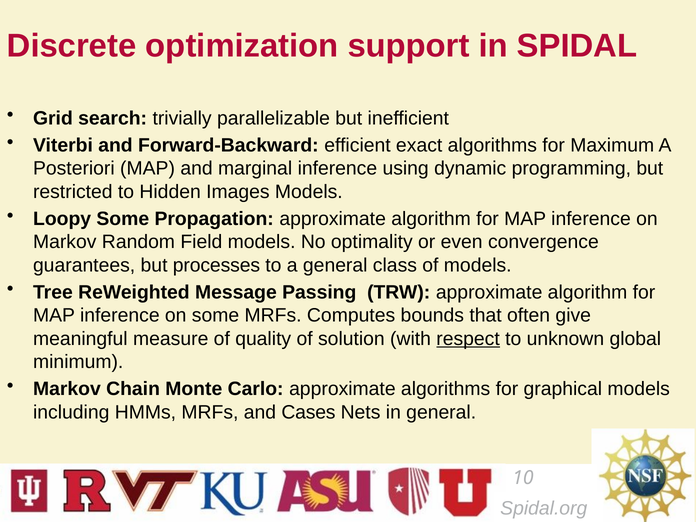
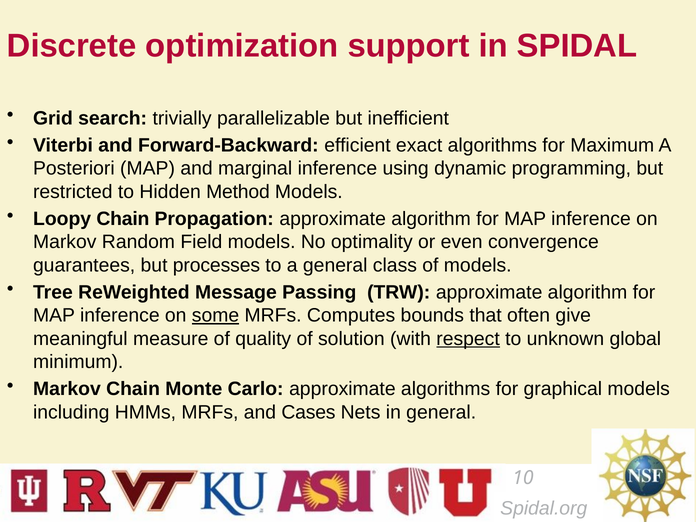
Images: Images -> Method (238, 192)
Loopy Some: Some -> Chain (123, 219)
some underline: none -> present (216, 315)
